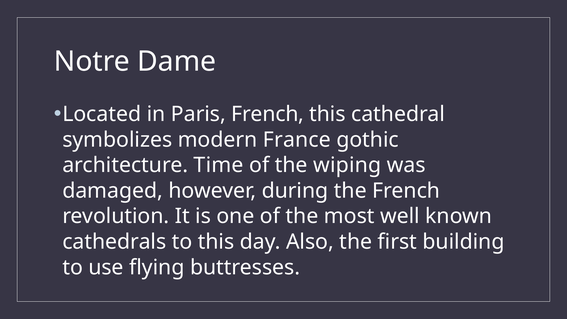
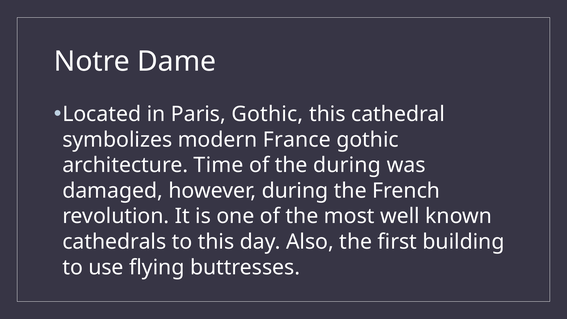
Paris French: French -> Gothic (267, 114)
the wiping: wiping -> during (347, 165)
